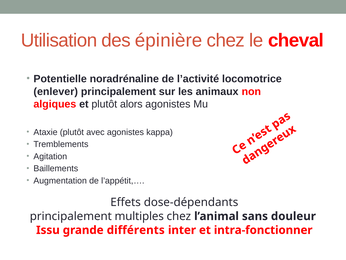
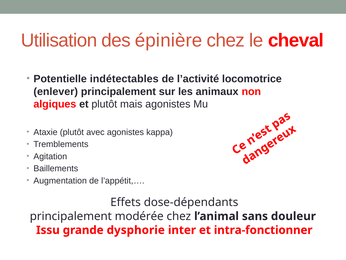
noradrénaline: noradrénaline -> indétectables (124, 79)
alors: alors -> mais (131, 104)
multiples: multiples -> modérée (139, 216)
différents: différents -> dysphorie (136, 230)
